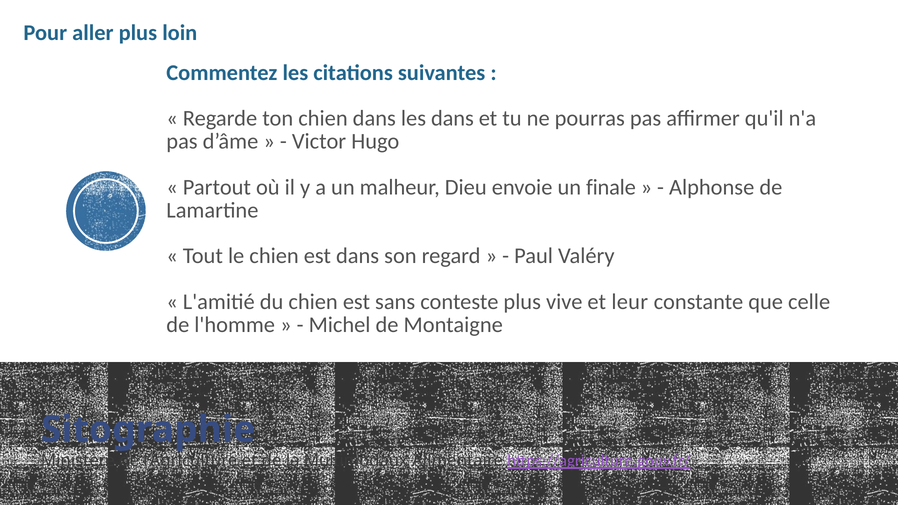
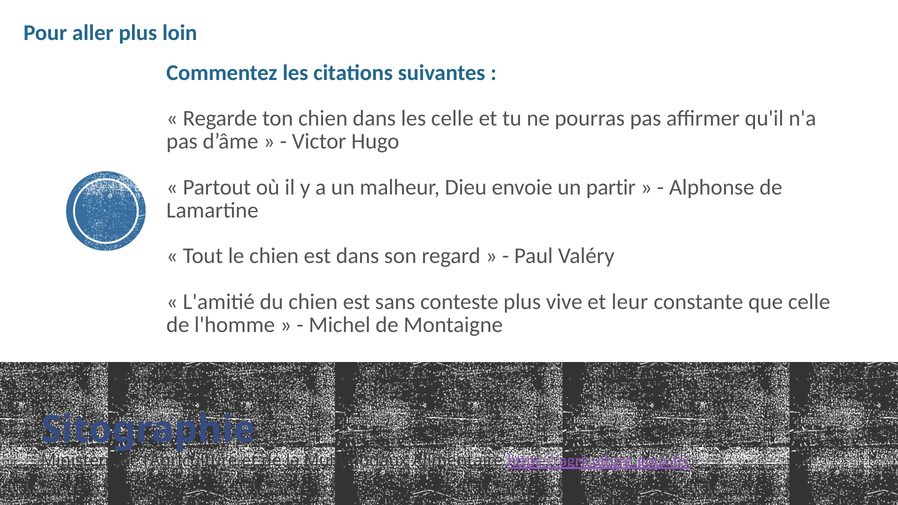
les dans: dans -> celle (452, 119)
finale: finale -> partir (611, 187)
